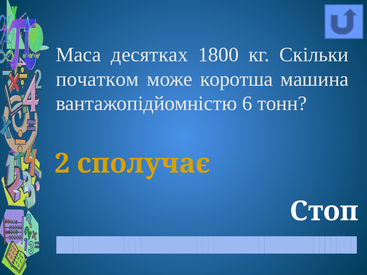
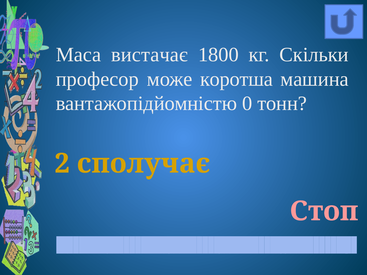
десятках: десятках -> вистачає (149, 55)
початком: початком -> професор (97, 79)
6: 6 -> 0 (247, 104)
Стоп colour: white -> pink (324, 211)
